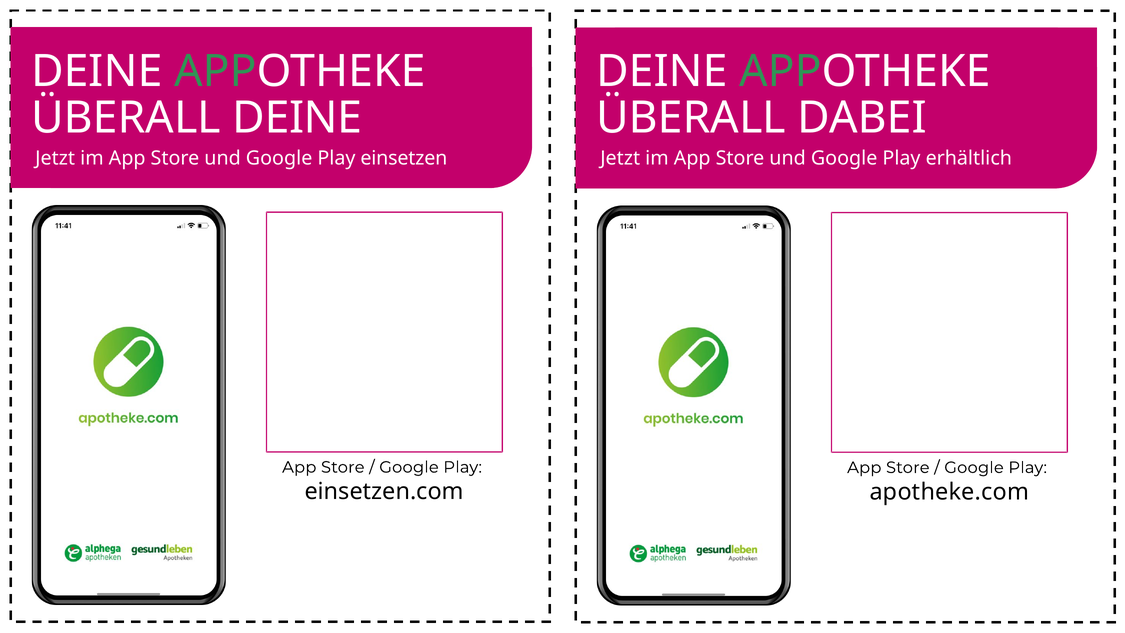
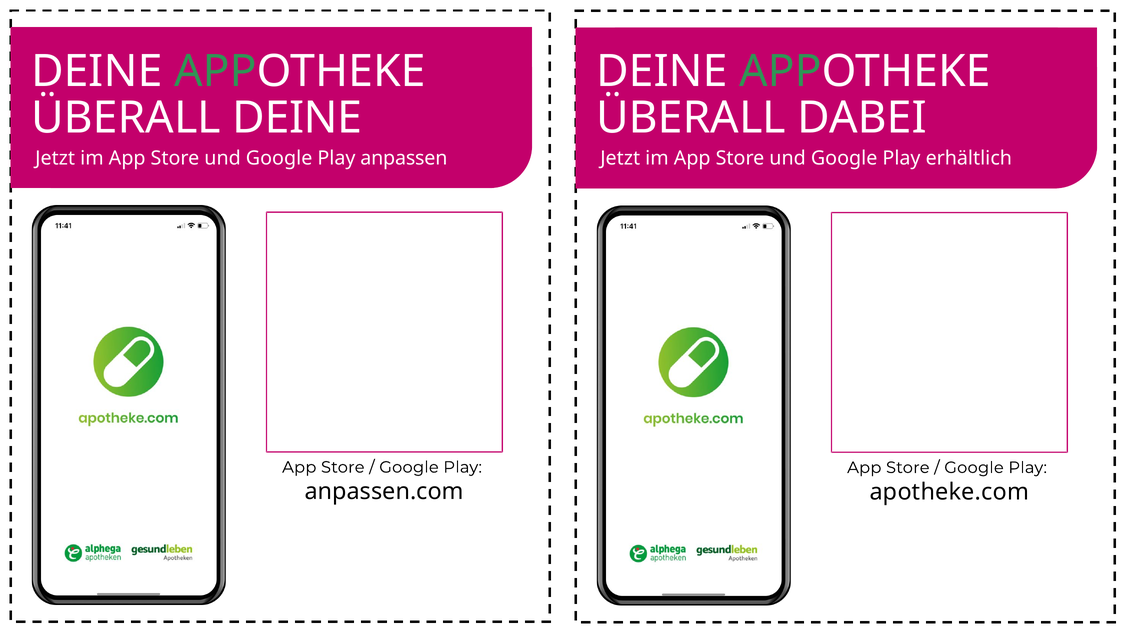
einsetzen: einsetzen -> anpassen (404, 158)
einsetzen.com: einsetzen.com -> anpassen.com (384, 491)
